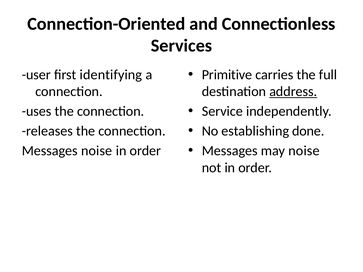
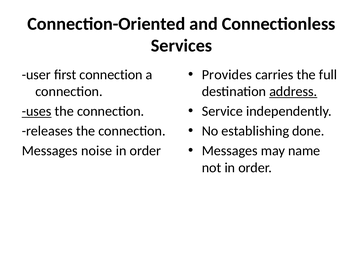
Primitive: Primitive -> Provides (227, 75)
first identifying: identifying -> connection (111, 75)
uses underline: none -> present (37, 111)
may noise: noise -> name (304, 151)
